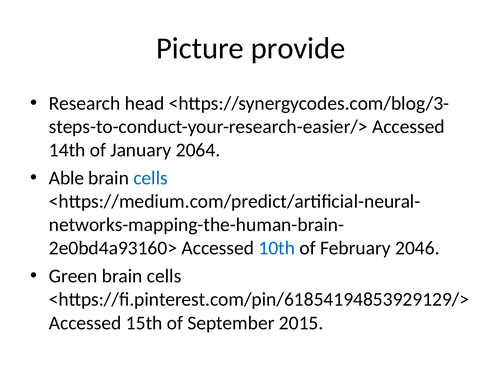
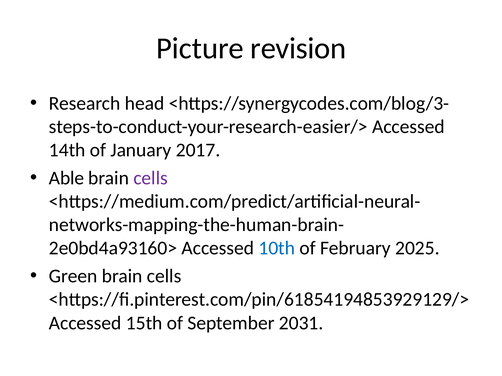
provide: provide -> revision (298, 49)
2064: 2064 -> 2017 (198, 150)
cells colour: blue -> purple (151, 178)
2046: 2046 -> 2025 (417, 249)
2015: 2015 -> 2031 (301, 323)
